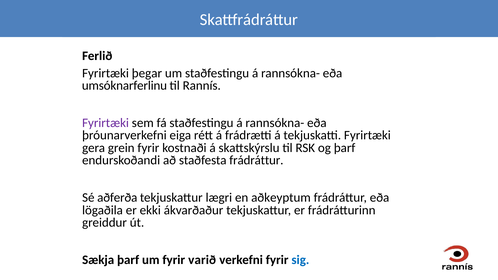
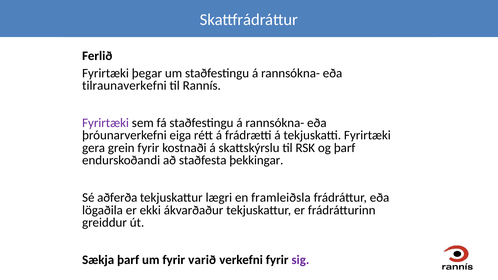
umsóknarferlinu: umsóknarferlinu -> tilraunaverkefni (124, 86)
staðfesta frádráttur: frádráttur -> þekkingar (256, 160)
aðkeyptum: aðkeyptum -> framleiðsla (281, 198)
sig colour: blue -> purple (300, 260)
